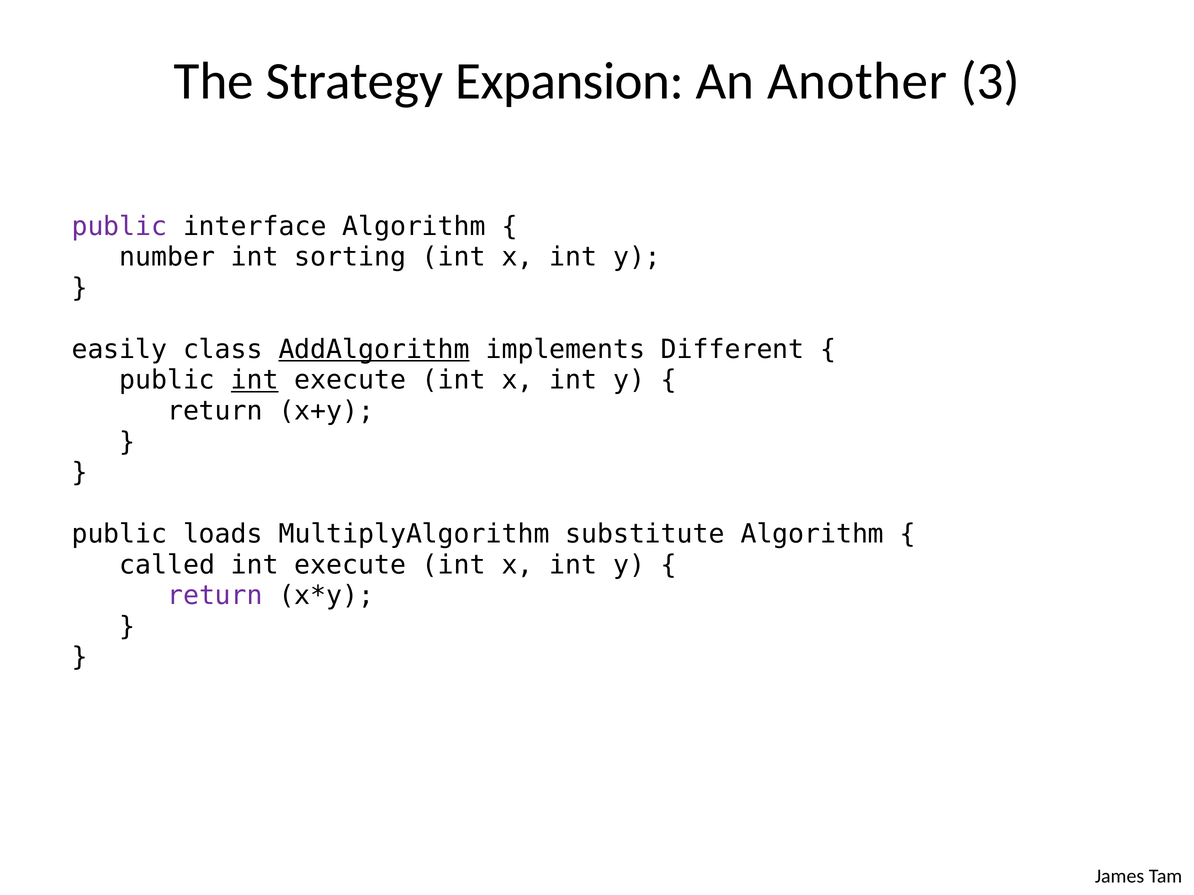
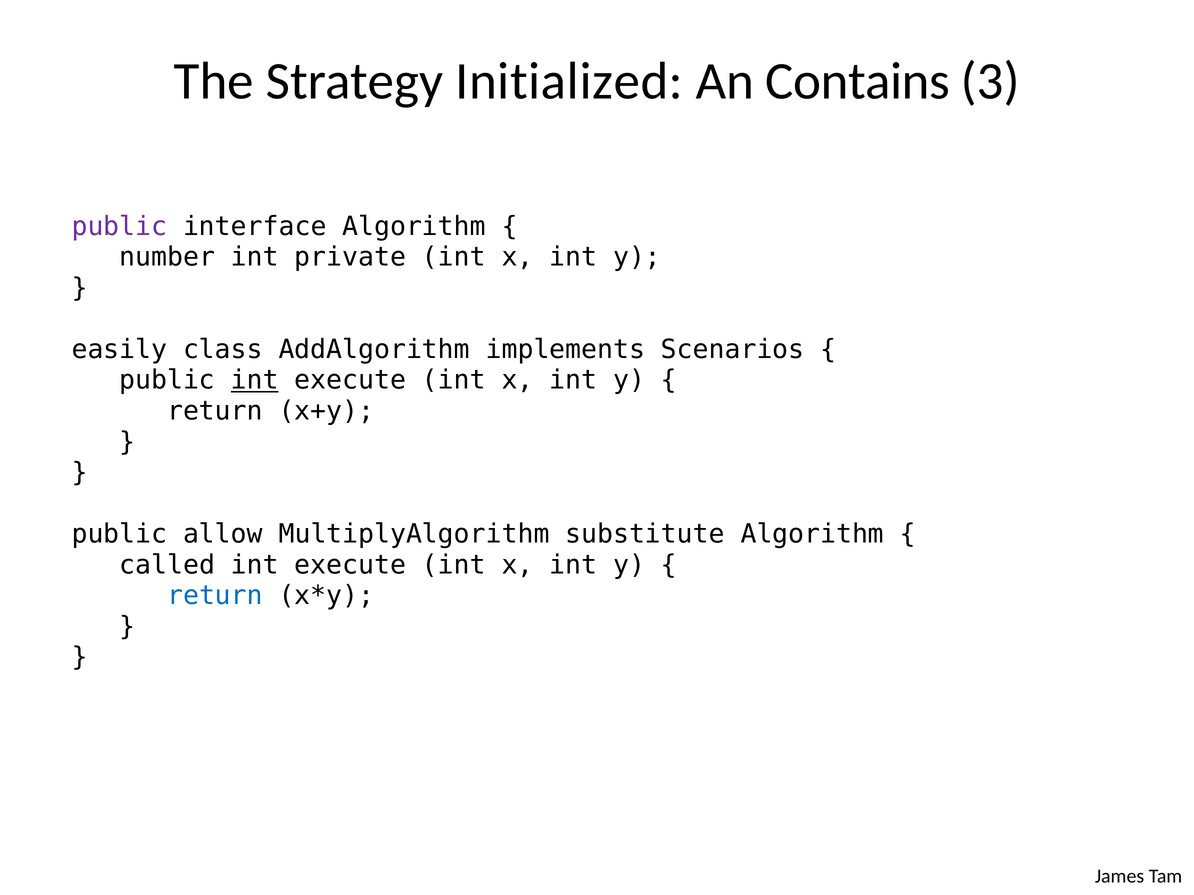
Expansion: Expansion -> Initialized (569, 81)
Another: Another -> Contains (858, 81)
sorting: sorting -> private (350, 257)
AddAlgorithm underline: present -> none (374, 350)
Different: Different -> Scenarios (733, 350)
loads: loads -> allow (223, 534)
return colour: purple -> blue (215, 596)
